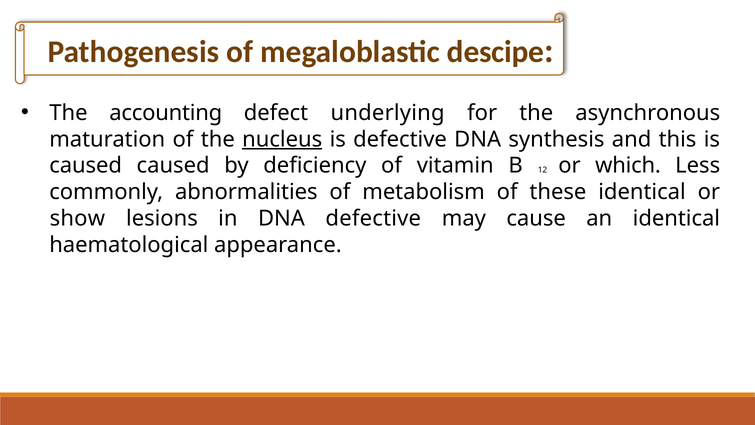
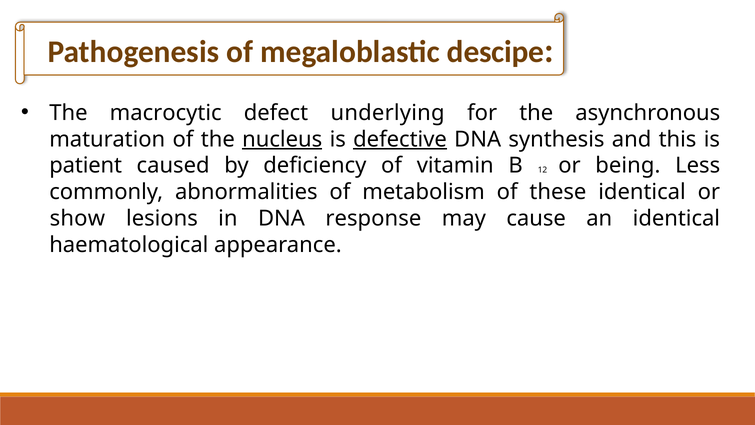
accounting: accounting -> macrocytic (166, 113)
defective underline: none -> present (400, 139)
caused: caused -> patient (86, 166)
which: which -> being (628, 166)
DNA defective: defective -> response (373, 218)
